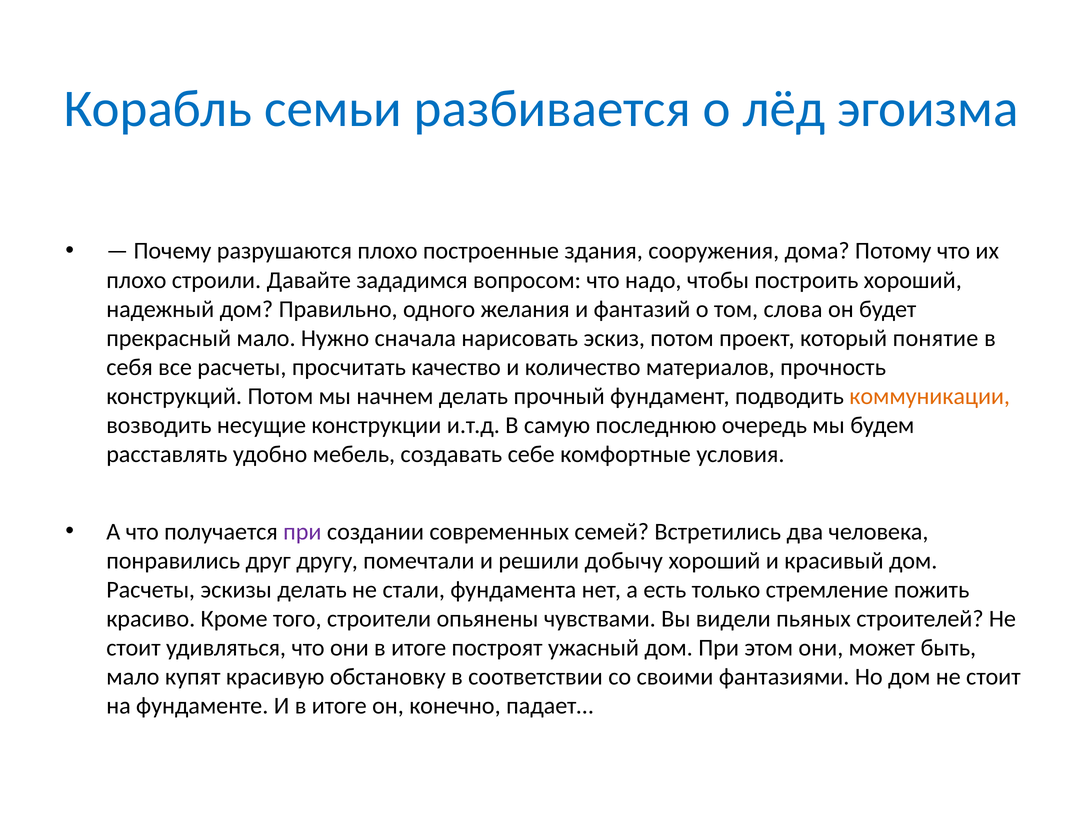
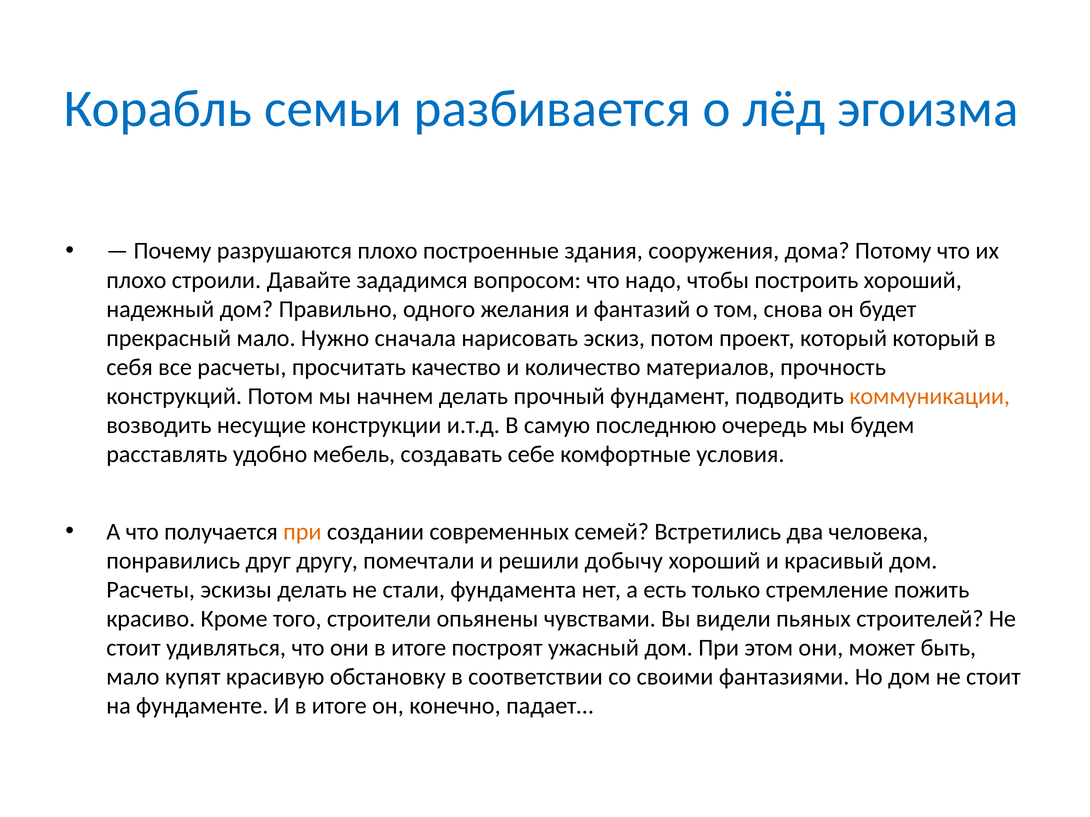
слова: слова -> снова (793, 309)
который понятие: понятие -> который (936, 338)
при colour: purple -> orange (302, 532)
